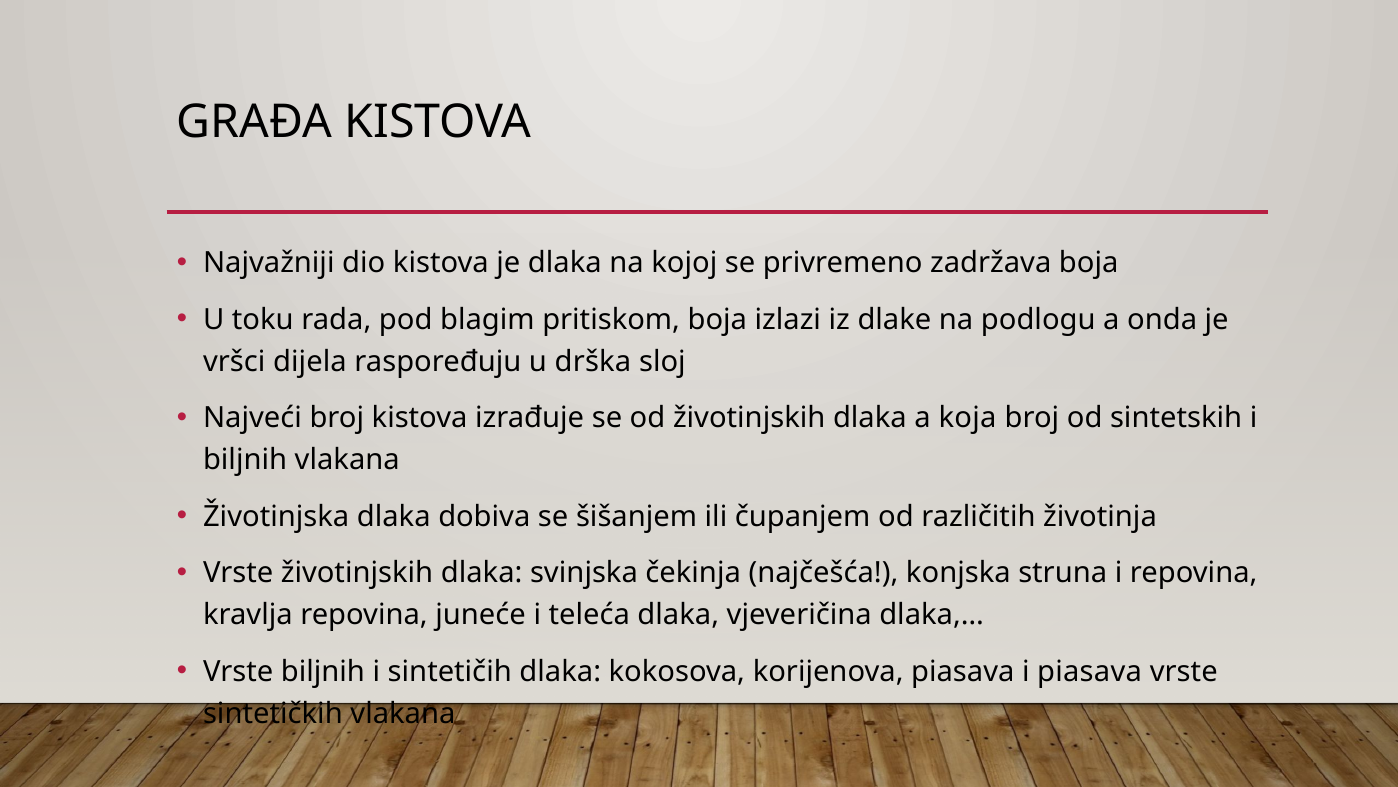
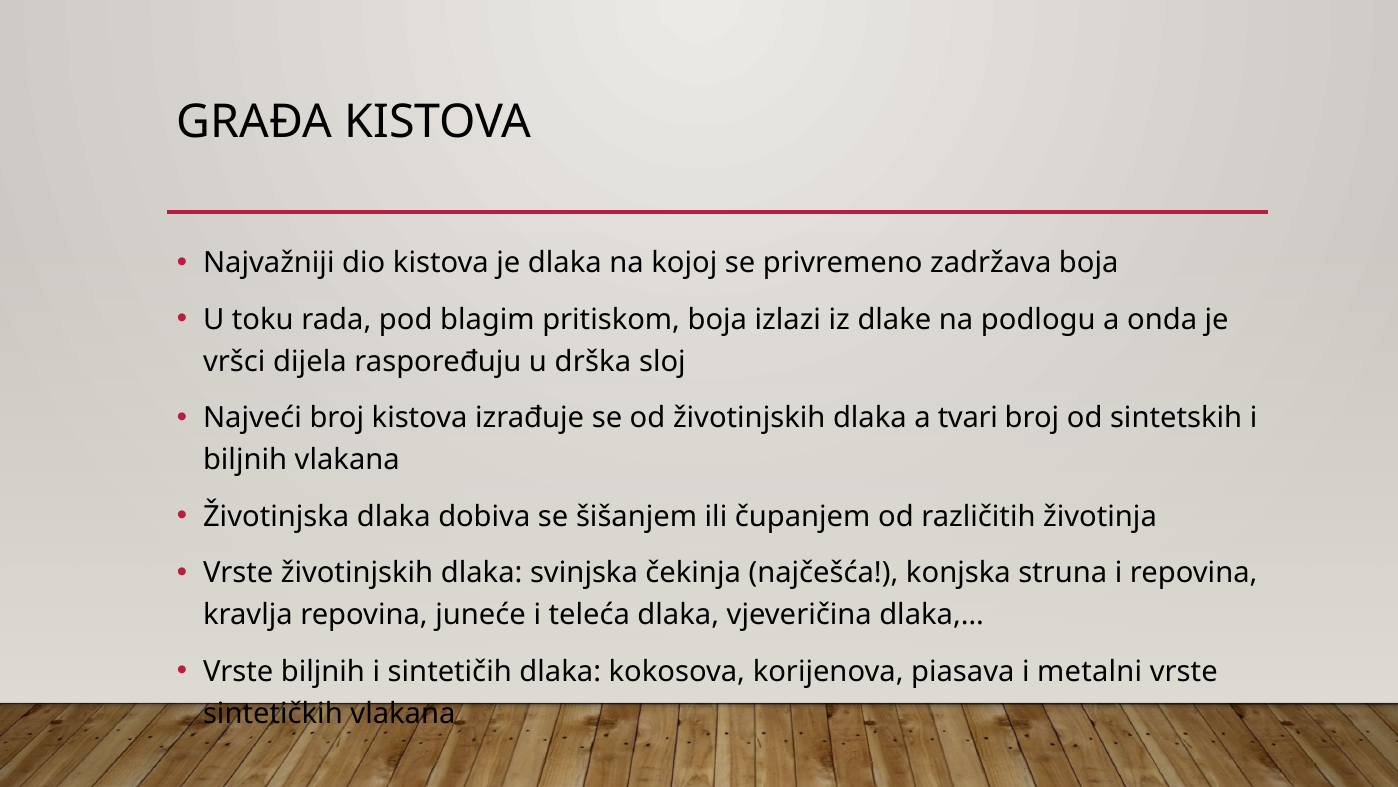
koja: koja -> tvari (968, 418)
i piasava: piasava -> metalni (1090, 671)
